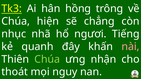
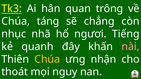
hồng: hồng -> quan (78, 9)
hiện: hiện -> táng (48, 21)
Chúa colour: light green -> yellow (47, 59)
